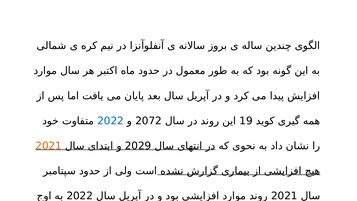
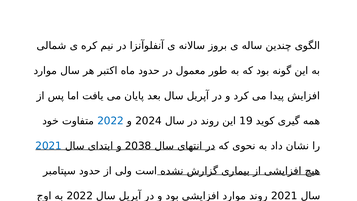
2072: 2072 -> 2024 (149, 121)
2021 colour: orange -> blue (49, 146)
2029: 2029 -> 2038 (138, 146)
